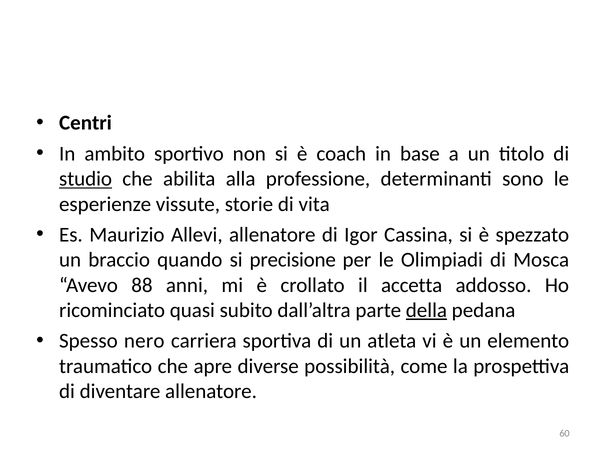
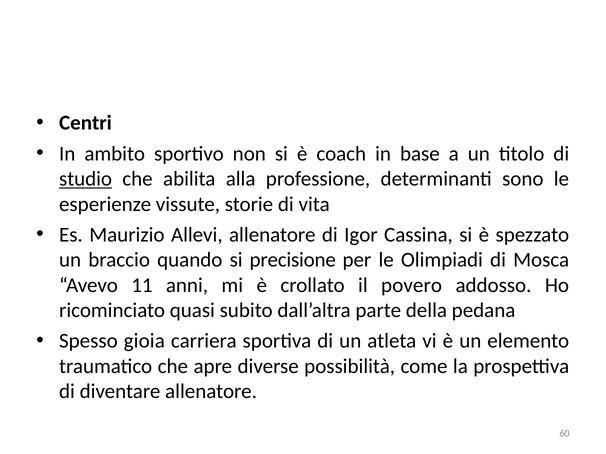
88: 88 -> 11 (142, 285)
accetta: accetta -> povero (412, 285)
della underline: present -> none (426, 311)
nero: nero -> gioia (144, 341)
